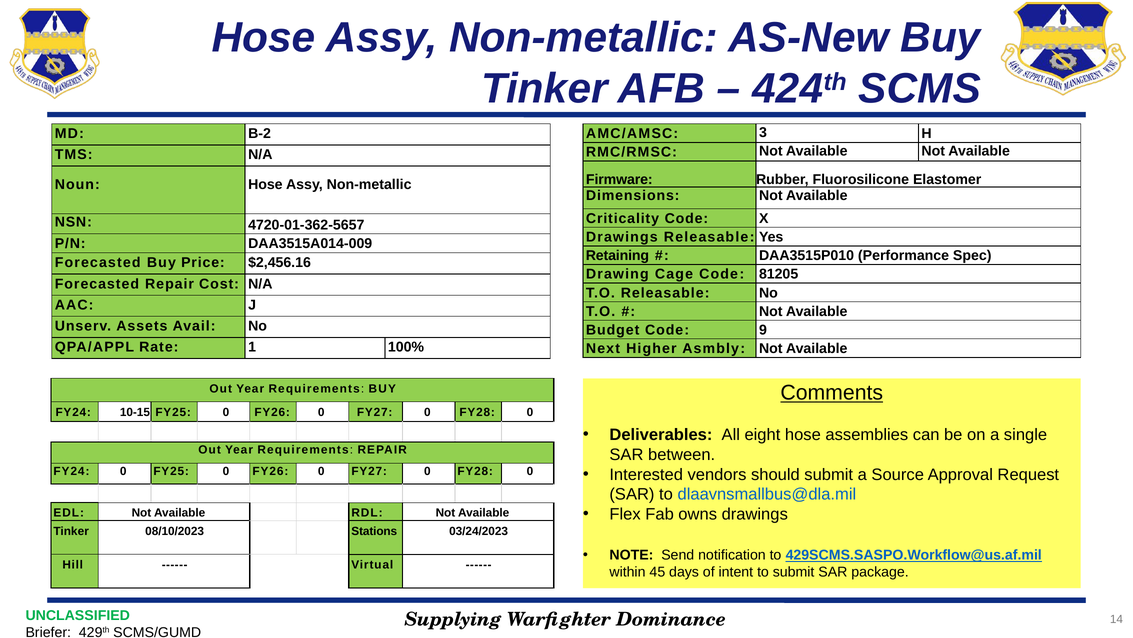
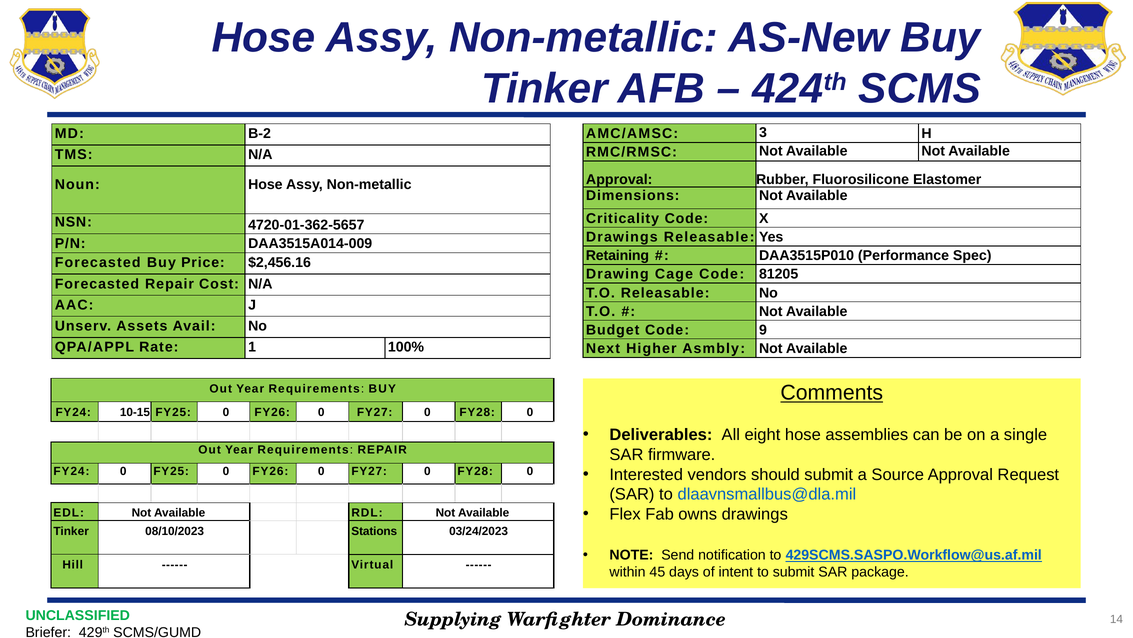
Firmware: Firmware -> Approval (619, 179)
between: between -> firmware (682, 454)
